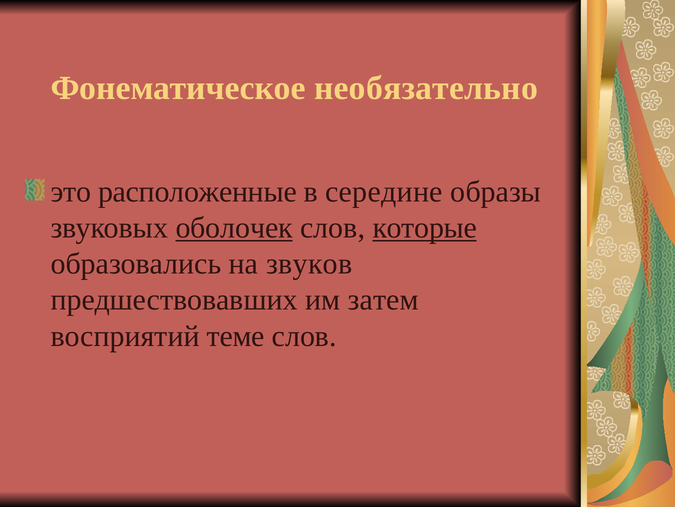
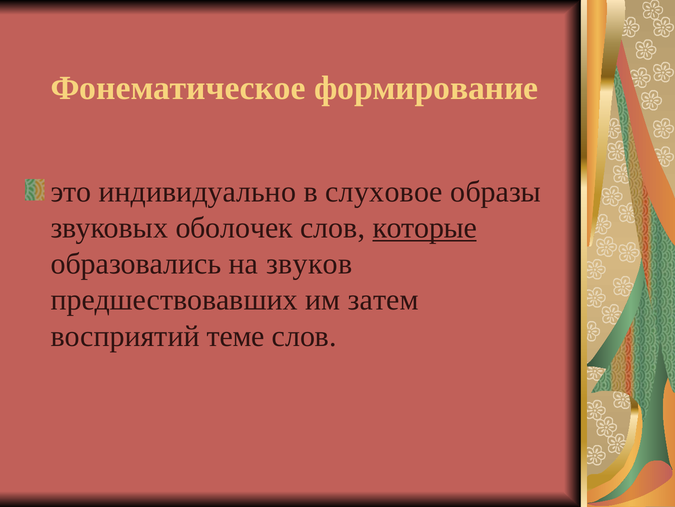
необязательно: необязательно -> формирование (426, 88)
расположенные: расположенные -> индивидуально (197, 192)
середине: середине -> слуховое (384, 192)
оболочек underline: present -> none (234, 228)
